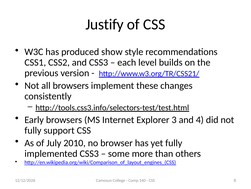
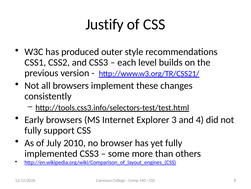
show: show -> outer (112, 52)
